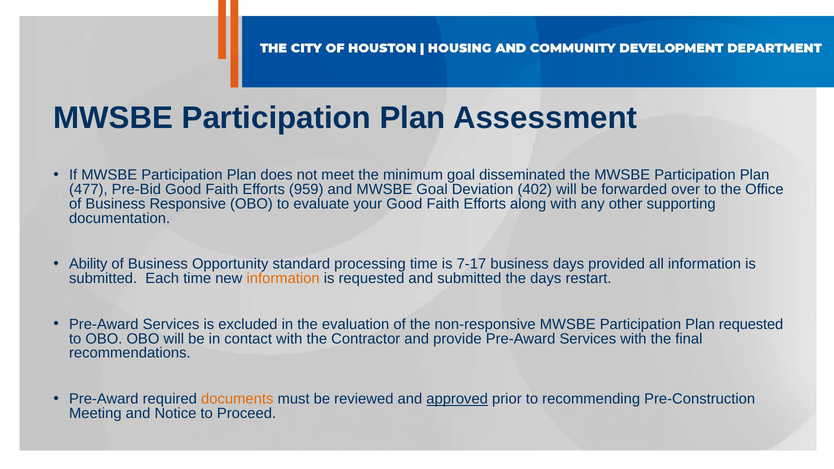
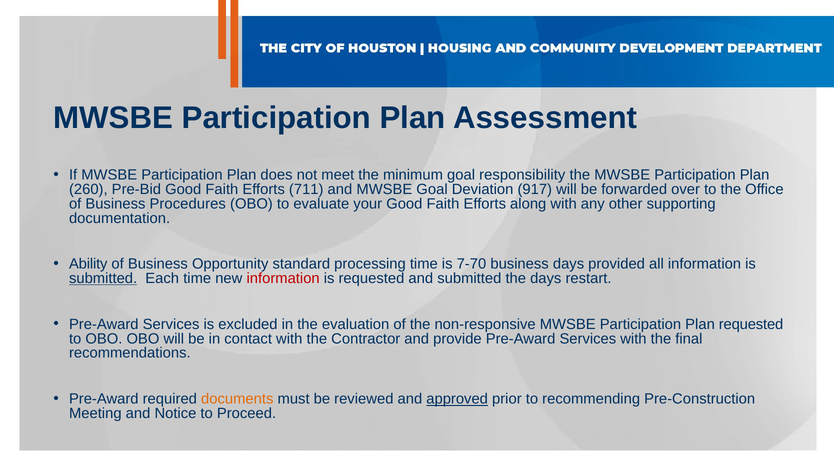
disseminated: disseminated -> responsibility (522, 175)
477: 477 -> 260 (88, 189)
959: 959 -> 711 (306, 189)
402: 402 -> 917 (535, 189)
Responsive: Responsive -> Procedures (188, 204)
7-17: 7-17 -> 7-70 (471, 264)
submitted underline: none -> present (103, 278)
information colour: orange -> red (283, 278)
